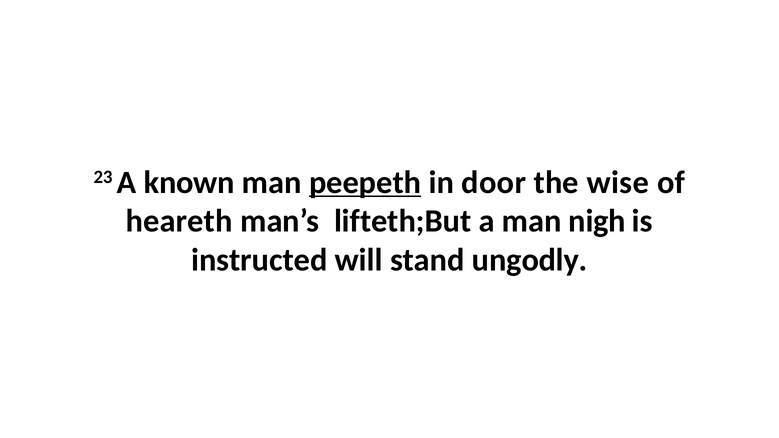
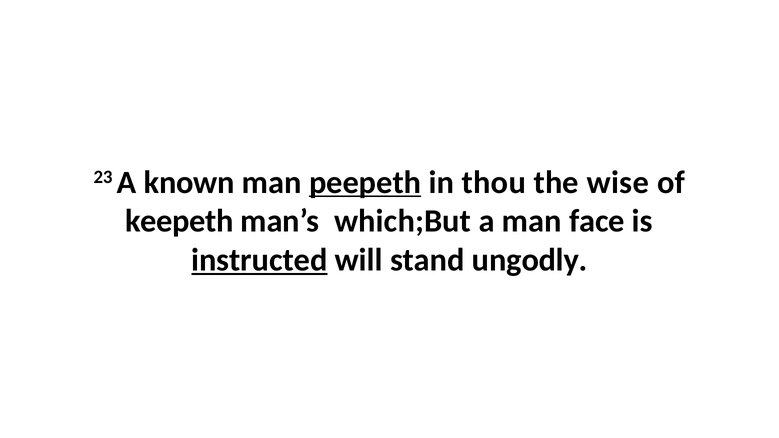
door: door -> thou (494, 182)
heareth: heareth -> keepeth (179, 221)
lifteth;But: lifteth;But -> which;But (403, 221)
nigh: nigh -> face (597, 221)
instructed underline: none -> present (259, 260)
